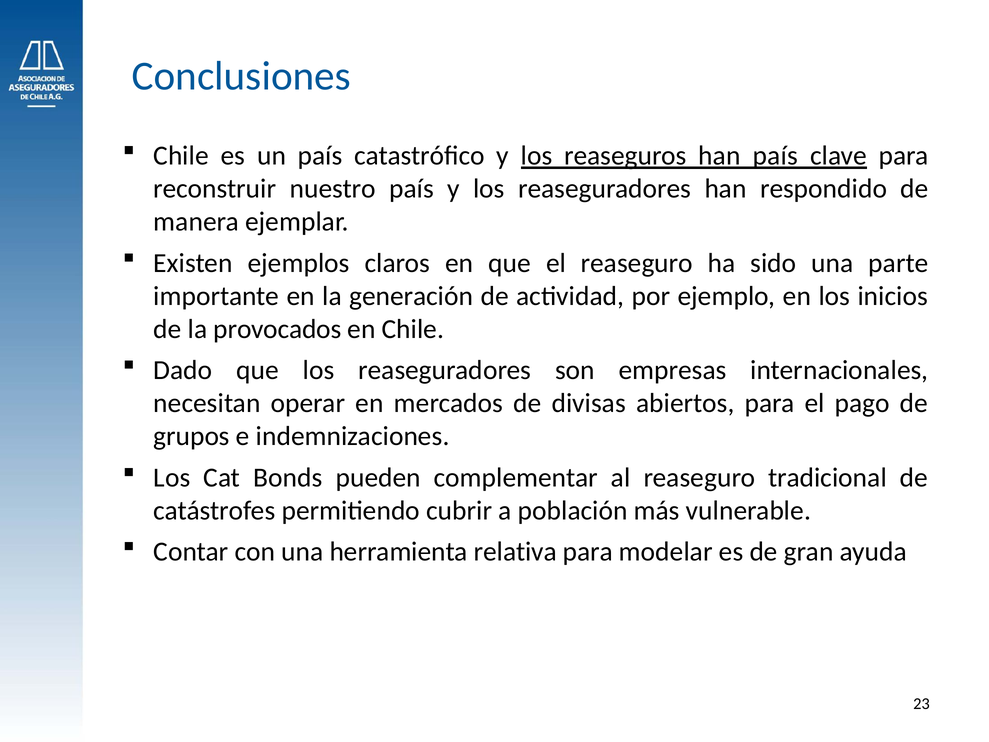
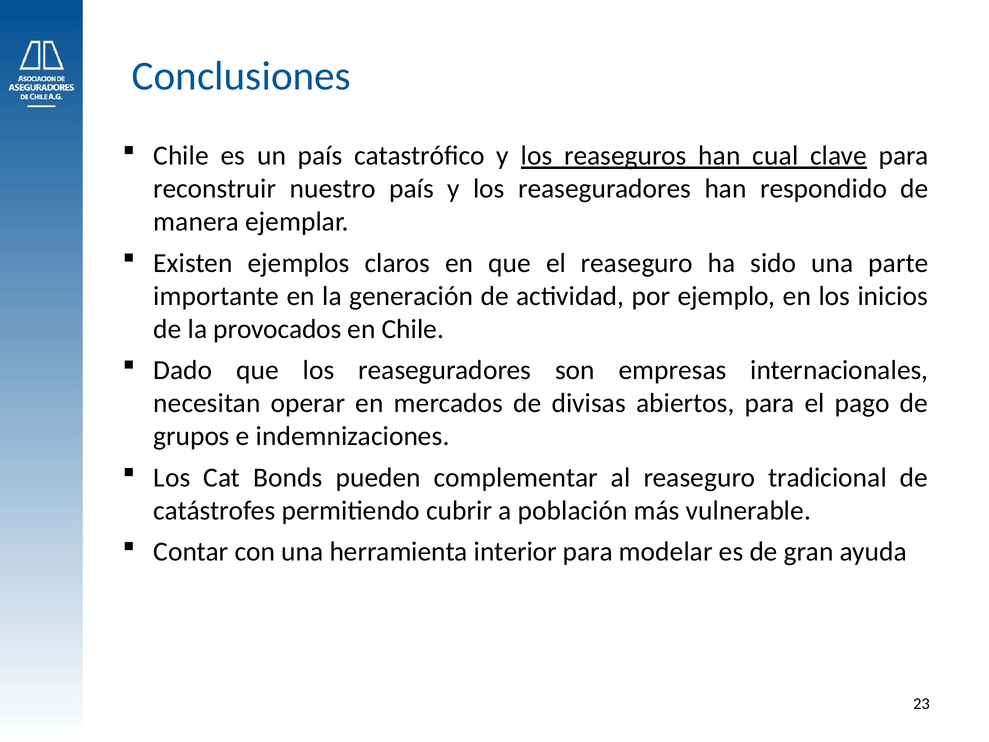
han país: país -> cual (775, 156)
relativa: relativa -> interior (515, 552)
